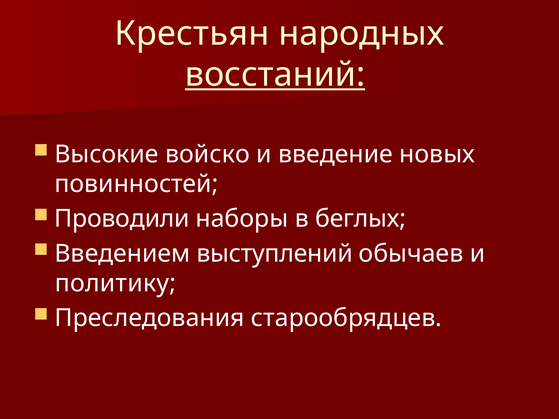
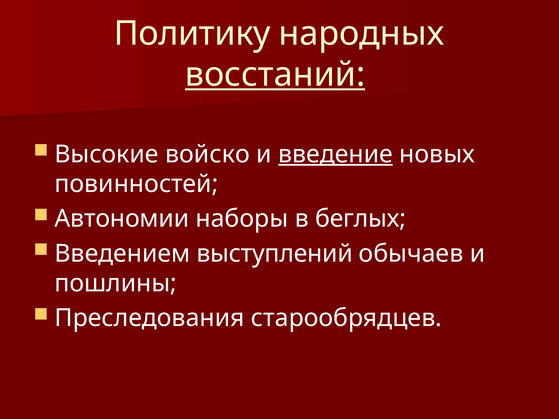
Крестьян: Крестьян -> Политику (192, 34)
введение underline: none -> present (336, 154)
Проводили: Проводили -> Автономии (122, 219)
политику: политику -> пошлины (116, 283)
